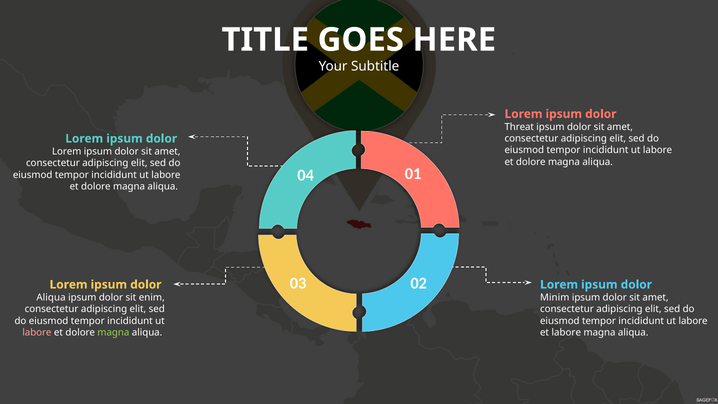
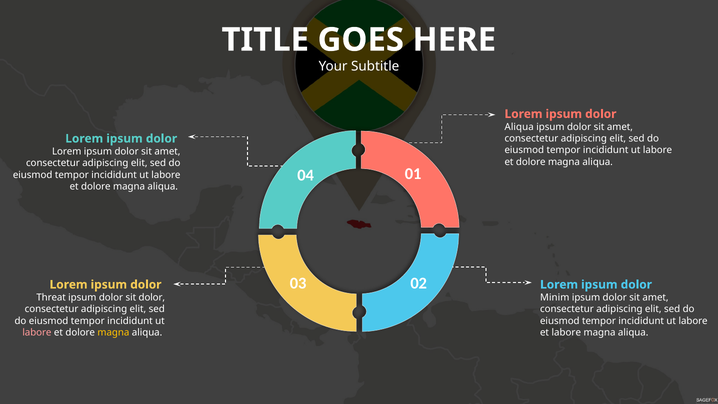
Threat: Threat -> Aliqua (519, 127)
Aliqua: Aliqua -> Threat (51, 297)
sit enim: enim -> dolor (152, 297)
magna colour: light green -> yellow (113, 332)
